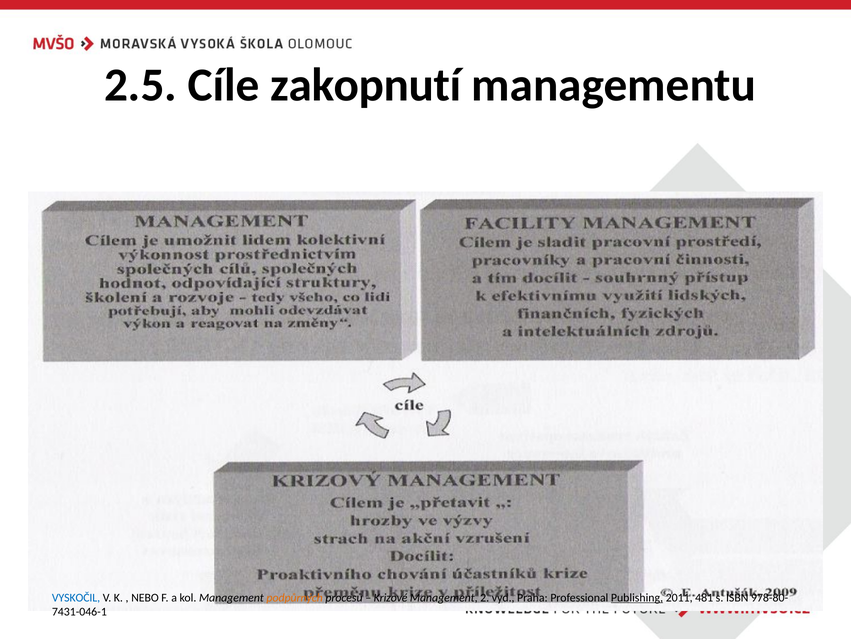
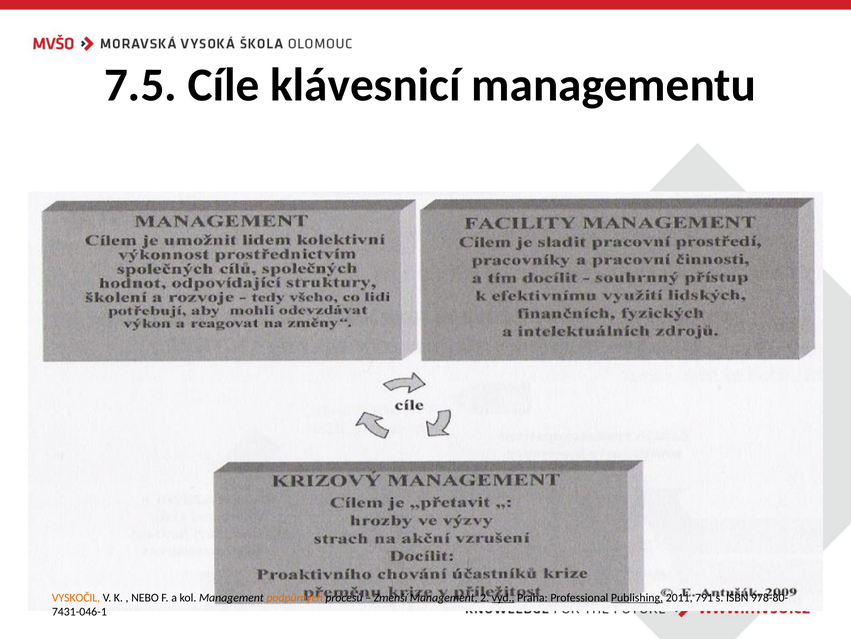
2.5: 2.5 -> 7.5 (141, 85)
zakopnutí: zakopnutí -> klávesnicí (366, 85)
VYSKOČIL colour: blue -> orange (76, 597)
Krizové: Krizové -> Zmenší (391, 597)
vyd underline: none -> present (503, 597)
481: 481 -> 791 (704, 597)
